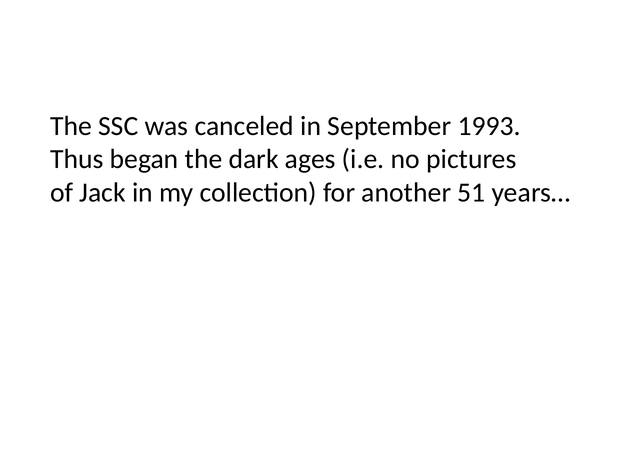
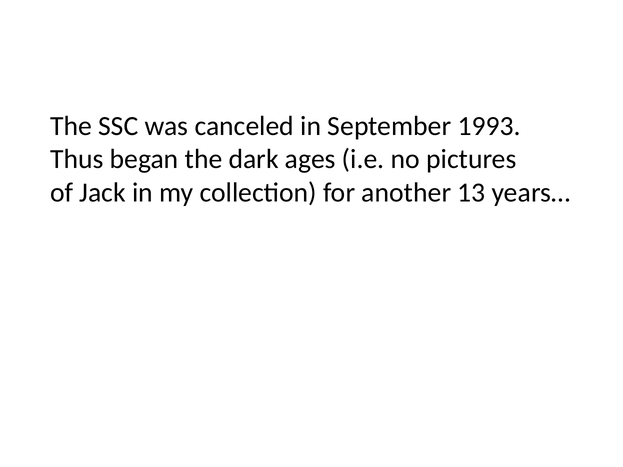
51: 51 -> 13 (471, 193)
